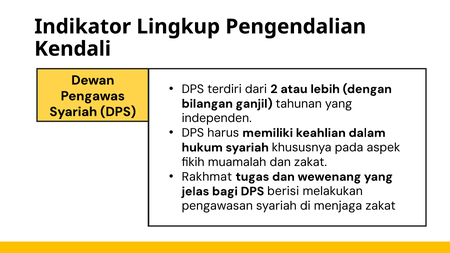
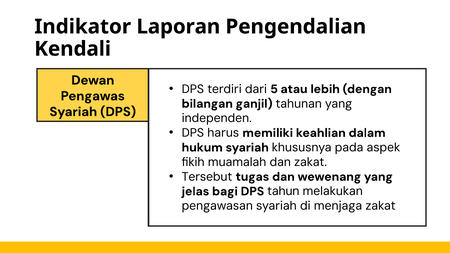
Lingkup: Lingkup -> Laporan (178, 27)
2: 2 -> 5 (274, 89)
Rakhmat: Rakhmat -> Tersebut (207, 177)
berisi: berisi -> tahun (283, 191)
